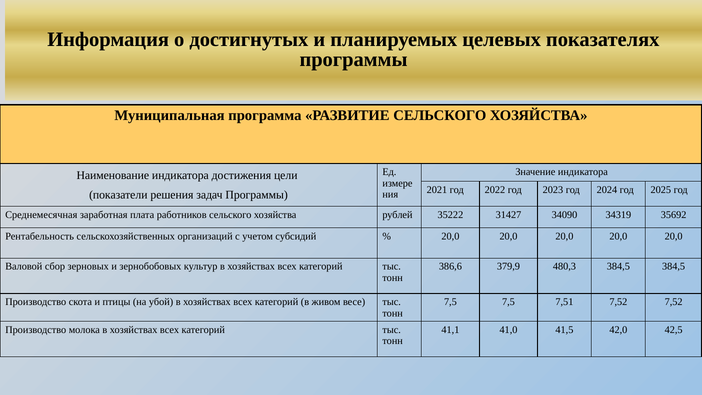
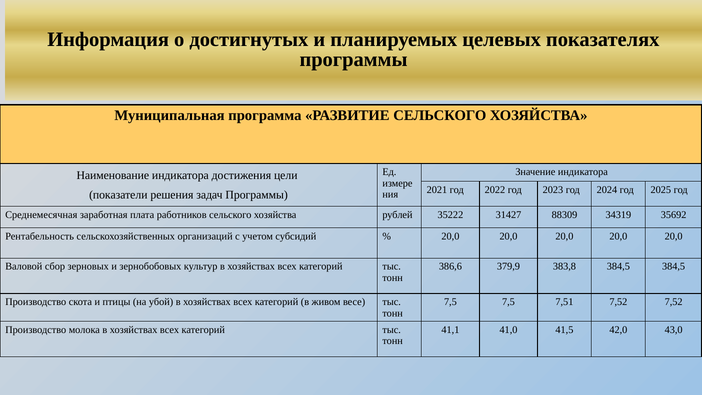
34090: 34090 -> 88309 (564, 215)
480,3: 480,3 -> 383,8 (564, 266)
42,5: 42,5 -> 43,0 (674, 330)
